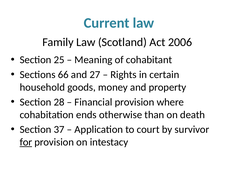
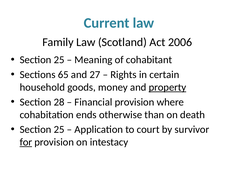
66: 66 -> 65 (63, 75)
property underline: none -> present (167, 88)
37: 37 -> 25 (59, 130)
